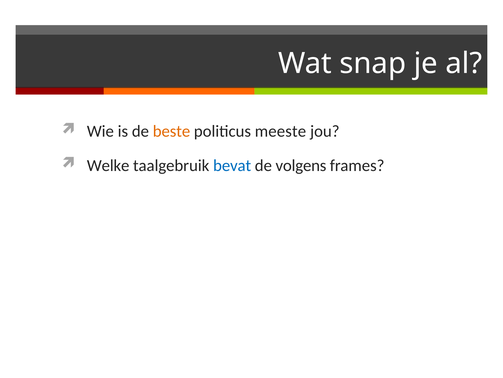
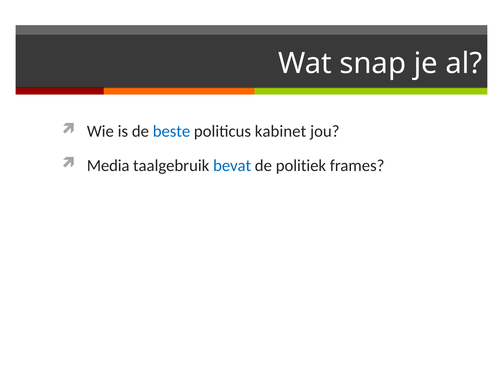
beste colour: orange -> blue (171, 131)
meeste: meeste -> kabinet (281, 131)
Welke: Welke -> Media (108, 165)
volgens: volgens -> politiek (301, 165)
